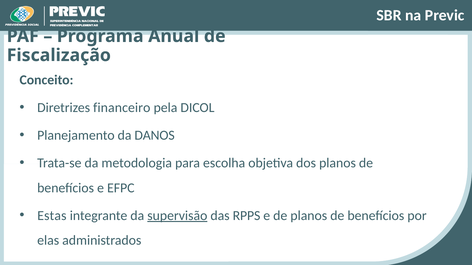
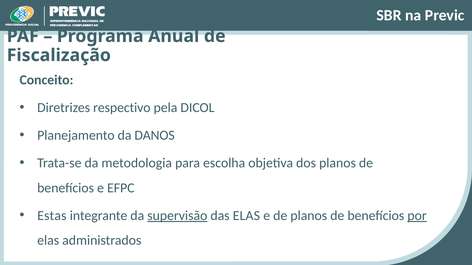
financeiro: financeiro -> respectivo (122, 108)
das RPPS: RPPS -> ELAS (246, 216)
por underline: none -> present (417, 216)
